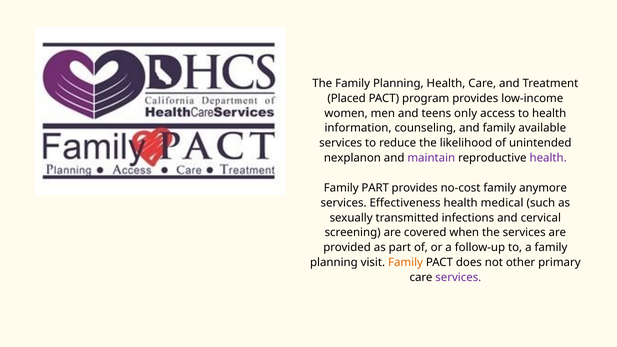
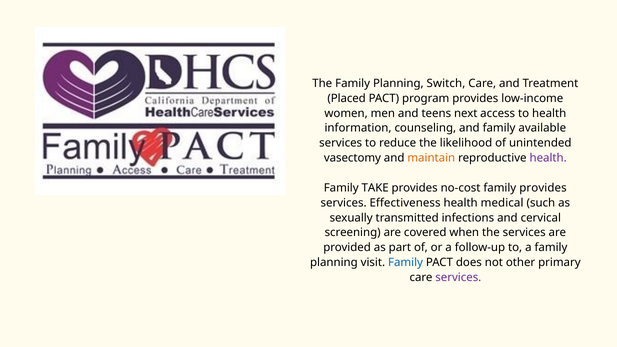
Planning Health: Health -> Switch (446, 83)
only: only -> next (466, 113)
nexplanon: nexplanon -> vasectomy (352, 158)
maintain colour: purple -> orange (431, 158)
Family PART: PART -> TAKE (375, 188)
family anymore: anymore -> provides (543, 188)
Family colour: orange -> blue (406, 263)
